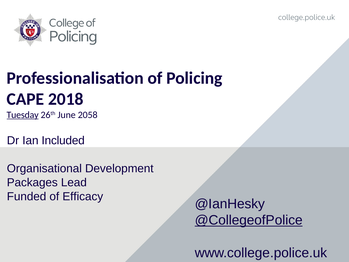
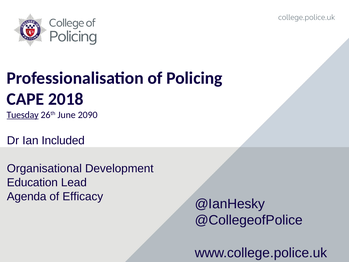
2058: 2058 -> 2090 (88, 115)
Packages: Packages -> Education (32, 182)
Funded: Funded -> Agenda (27, 196)
@CollegeofPolice underline: present -> none (249, 220)
